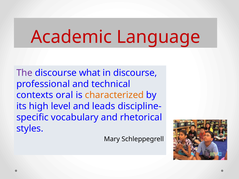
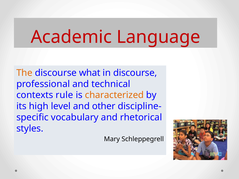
The colour: purple -> orange (24, 73)
oral: oral -> rule (64, 95)
leads: leads -> other (104, 106)
